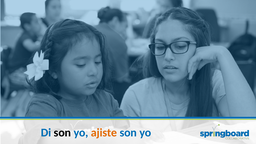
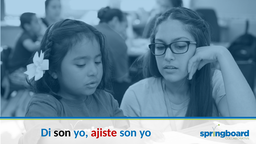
ajiste colour: orange -> red (104, 133)
